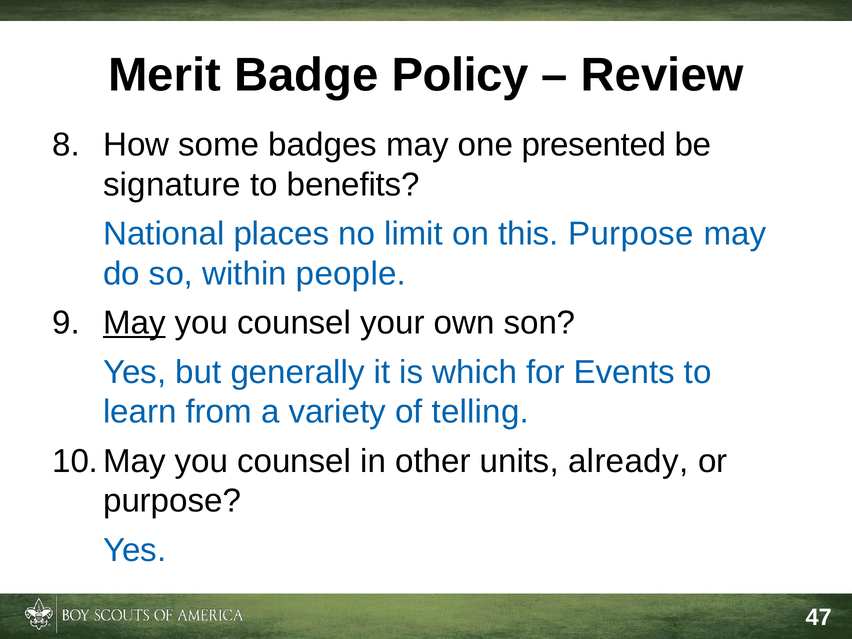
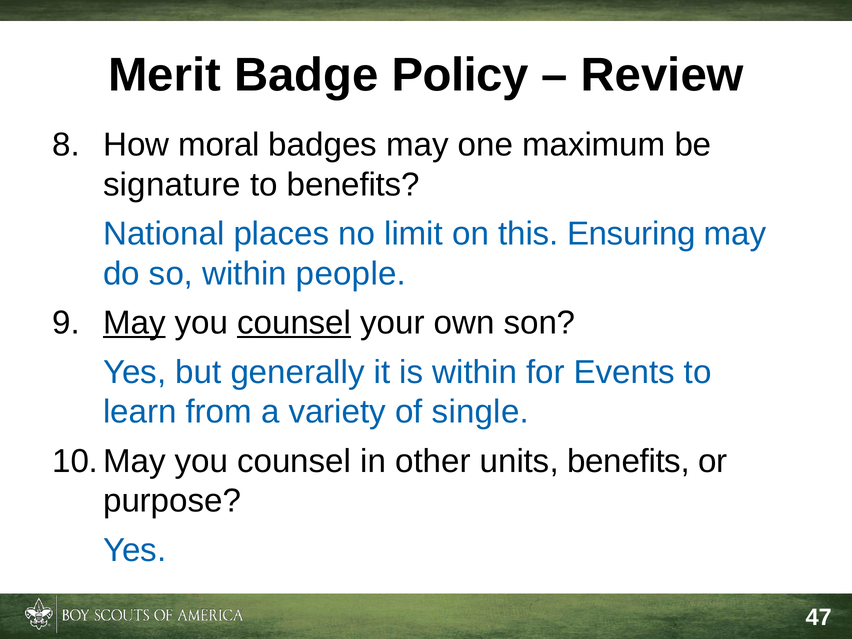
some: some -> moral (219, 145)
presented: presented -> maximum (594, 145)
this Purpose: Purpose -> Ensuring (631, 234)
counsel underline: none -> present (294, 323)
is which: which -> within (475, 372)
telling: telling -> single (480, 412)
units already: already -> benefits (629, 461)
